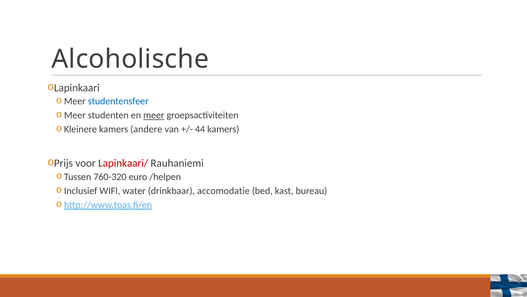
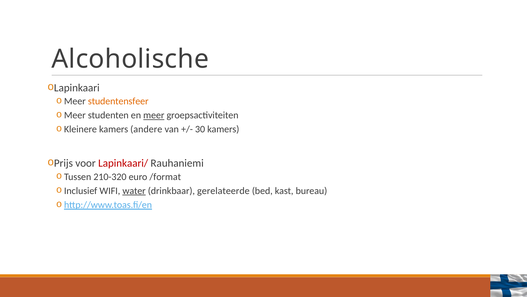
studentensfeer colour: blue -> orange (118, 101)
44: 44 -> 30 (200, 129)
760-320: 760-320 -> 210-320 (110, 177)
/helpen: /helpen -> /format (165, 177)
water underline: none -> present (134, 191)
accomodatie: accomodatie -> gerelateerde (223, 191)
